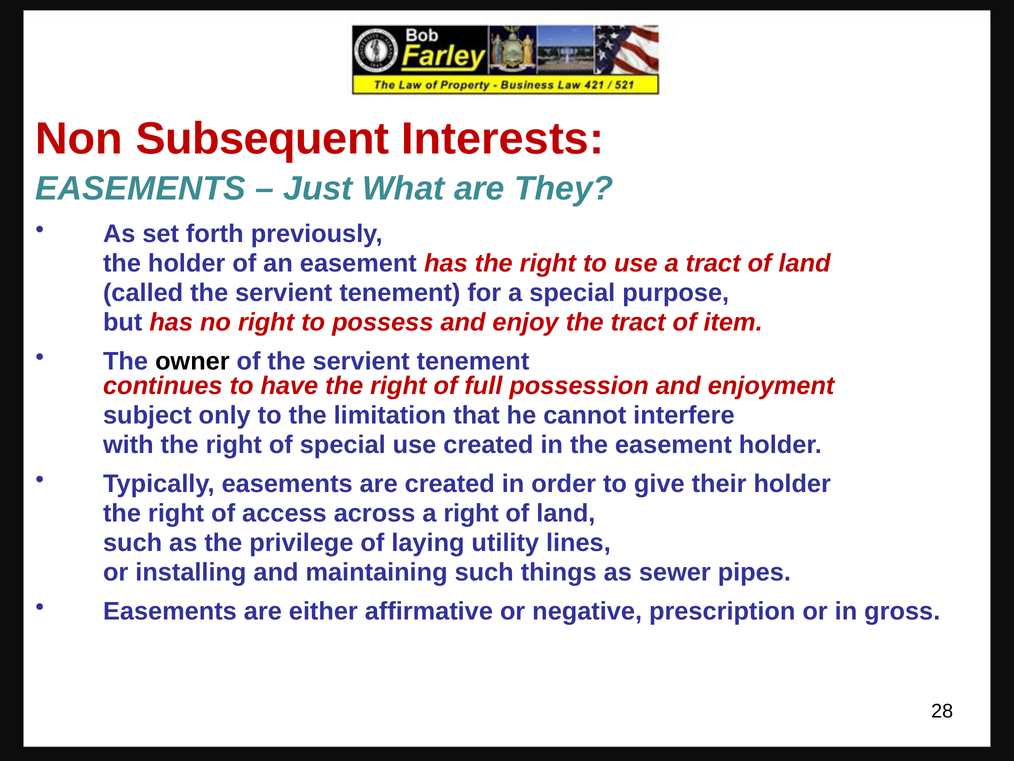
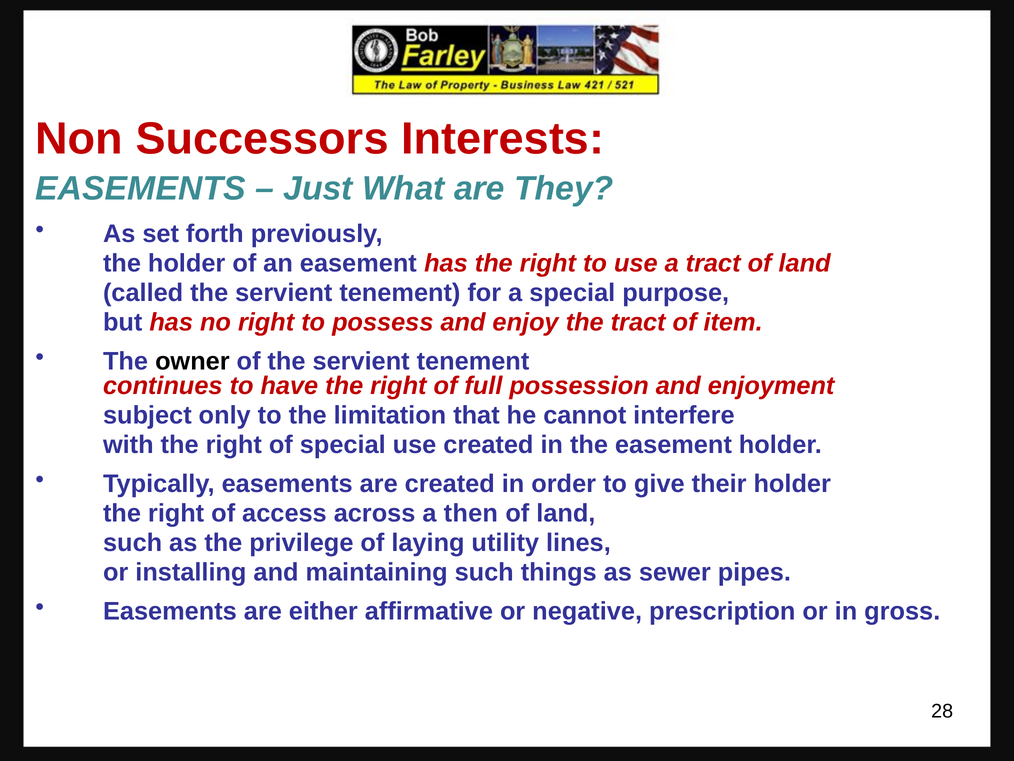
Subsequent: Subsequent -> Successors (262, 139)
a right: right -> then (471, 513)
